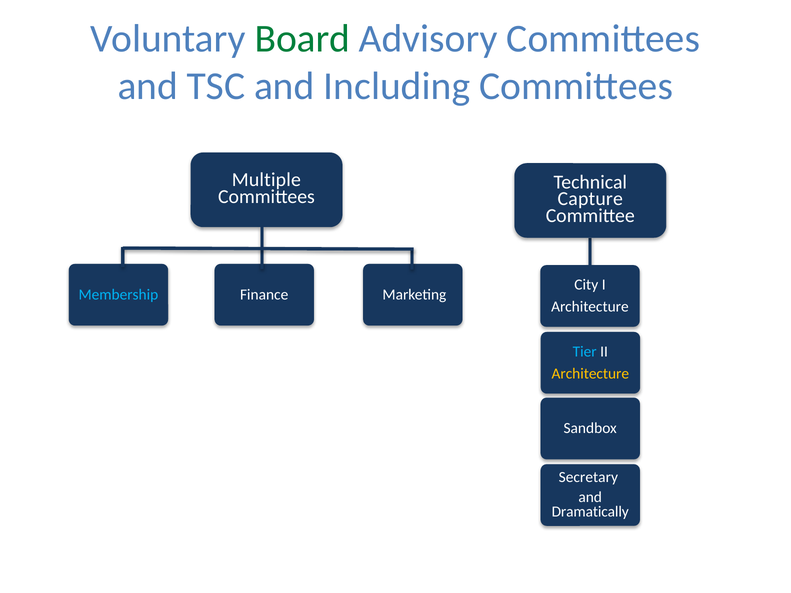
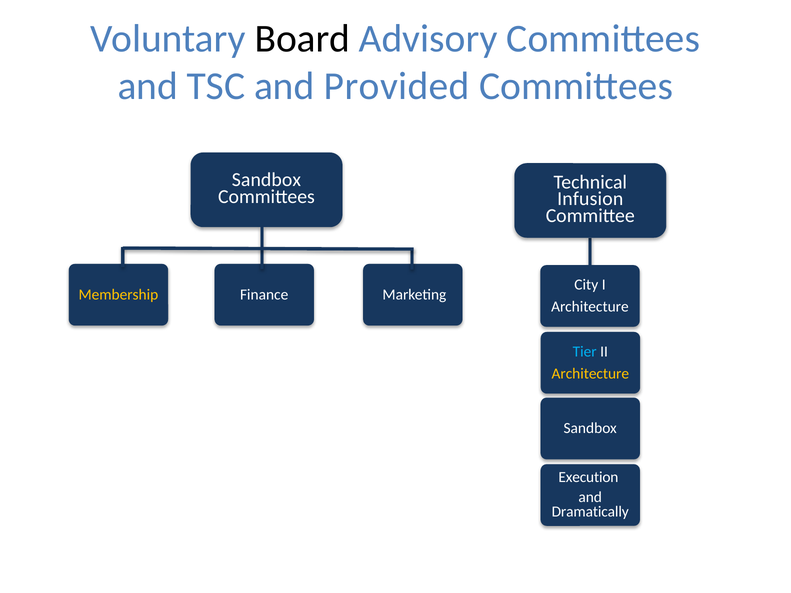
Board colour: green -> black (302, 39)
Including: Including -> Provided (397, 86)
Multiple: Multiple -> Sandbox (266, 180)
Capture: Capture -> Infusion (590, 199)
Membership colour: light blue -> yellow (118, 295)
Secretary: Secretary -> Execution (588, 477)
